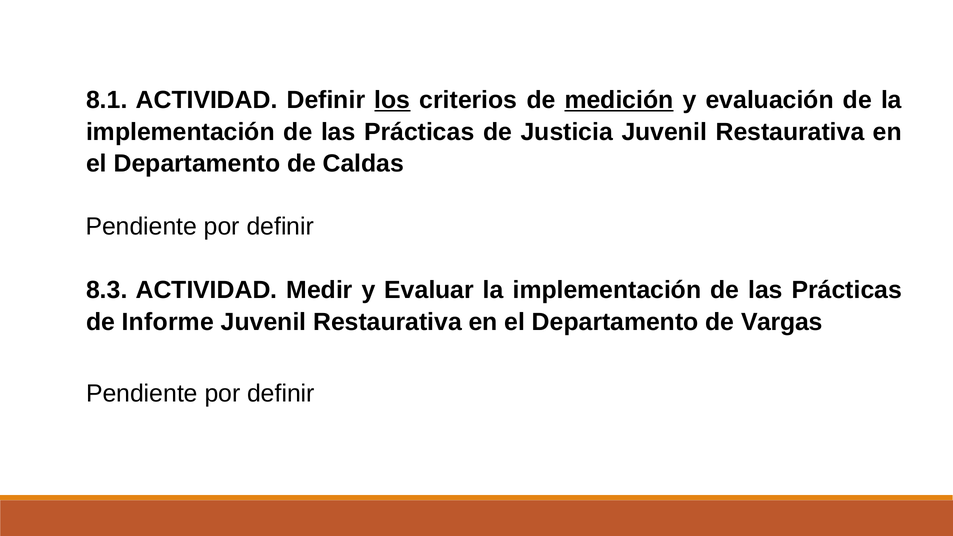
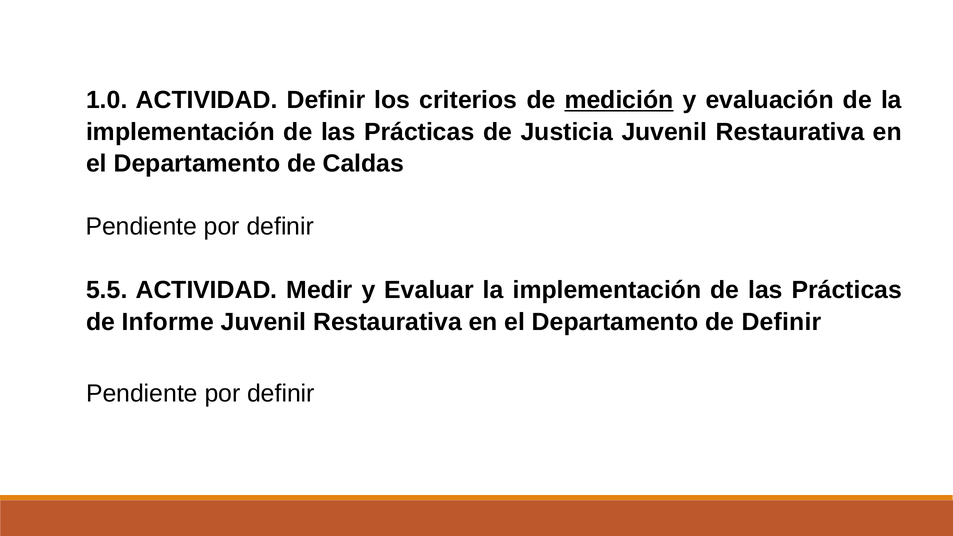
8.1: 8.1 -> 1.0 (107, 100)
los underline: present -> none (392, 100)
8.3: 8.3 -> 5.5 (107, 290)
de Vargas: Vargas -> Definir (782, 322)
